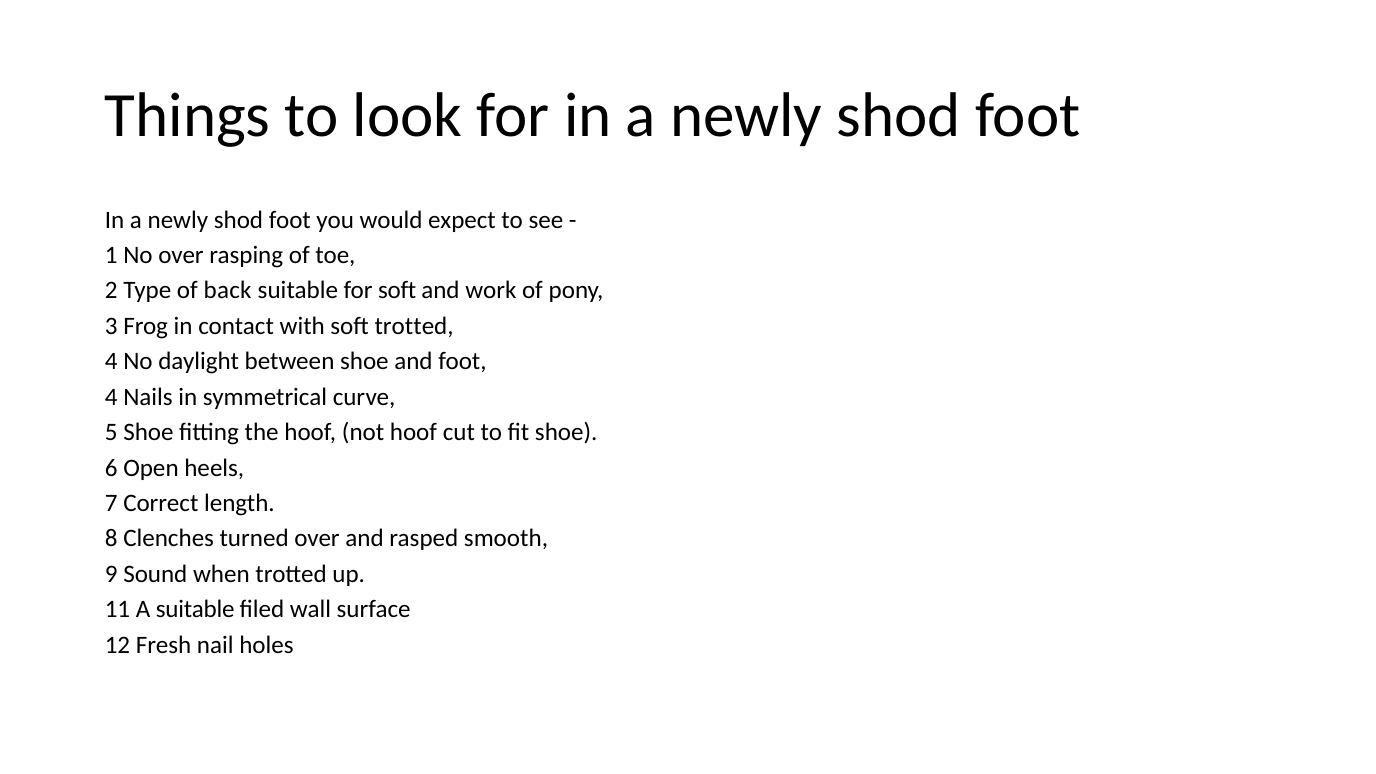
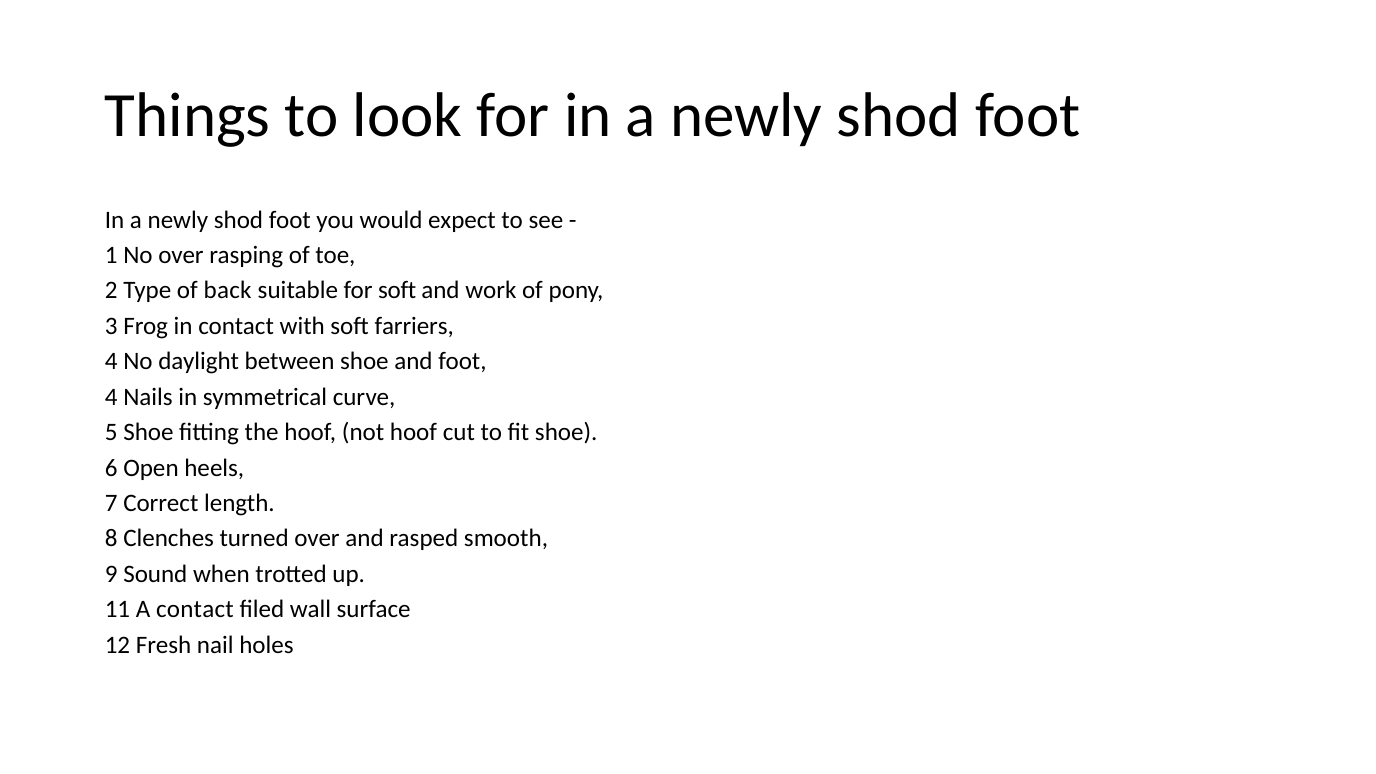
soft trotted: trotted -> farriers (414, 326)
A suitable: suitable -> contact (195, 610)
